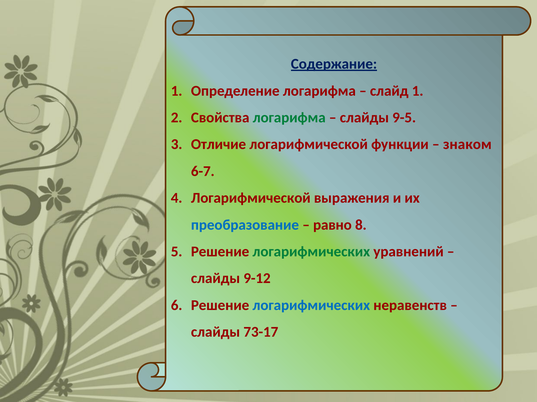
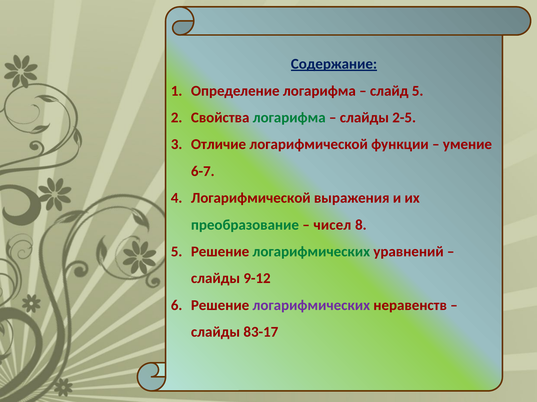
слайд 1: 1 -> 5 (418, 91)
9-5: 9-5 -> 2-5 (404, 118)
знаком: знаком -> умение (467, 145)
преобразование colour: blue -> green (245, 225)
равно: равно -> чисел (332, 225)
логарифмических colour: blue -> purple (311, 306)
73-17: 73-17 -> 83-17 (261, 333)
